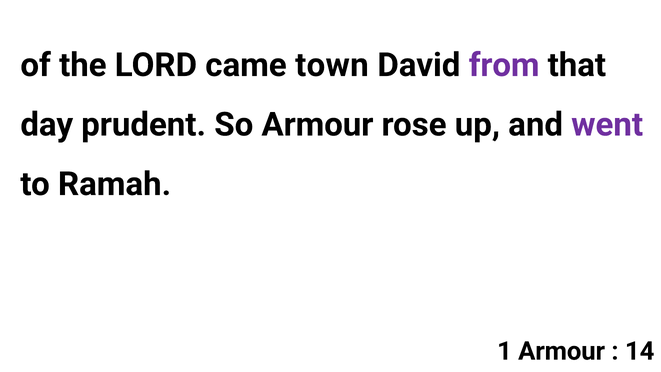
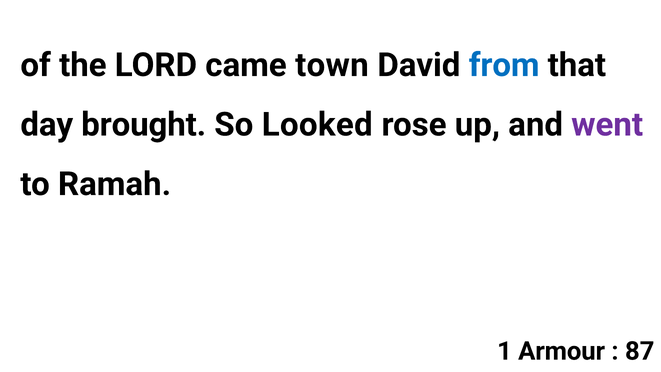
from colour: purple -> blue (504, 65)
prudent: prudent -> brought (144, 125)
So Armour: Armour -> Looked (317, 125)
14: 14 -> 87 (640, 351)
